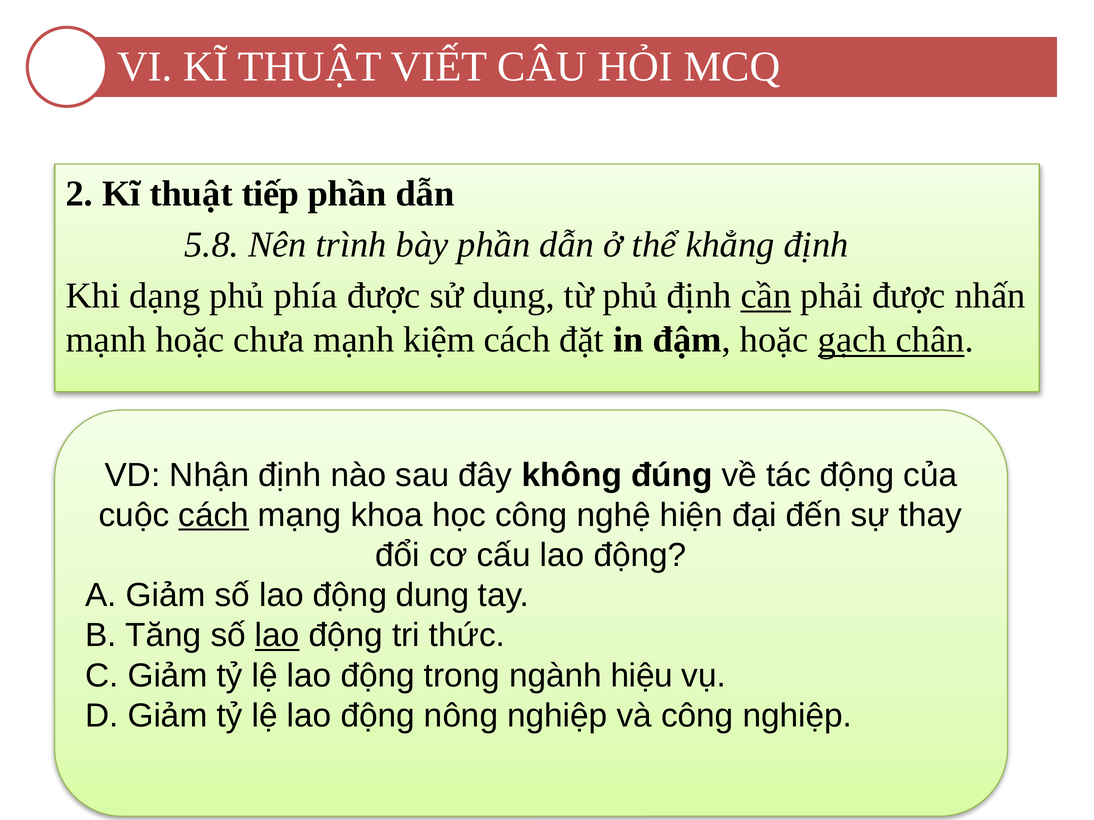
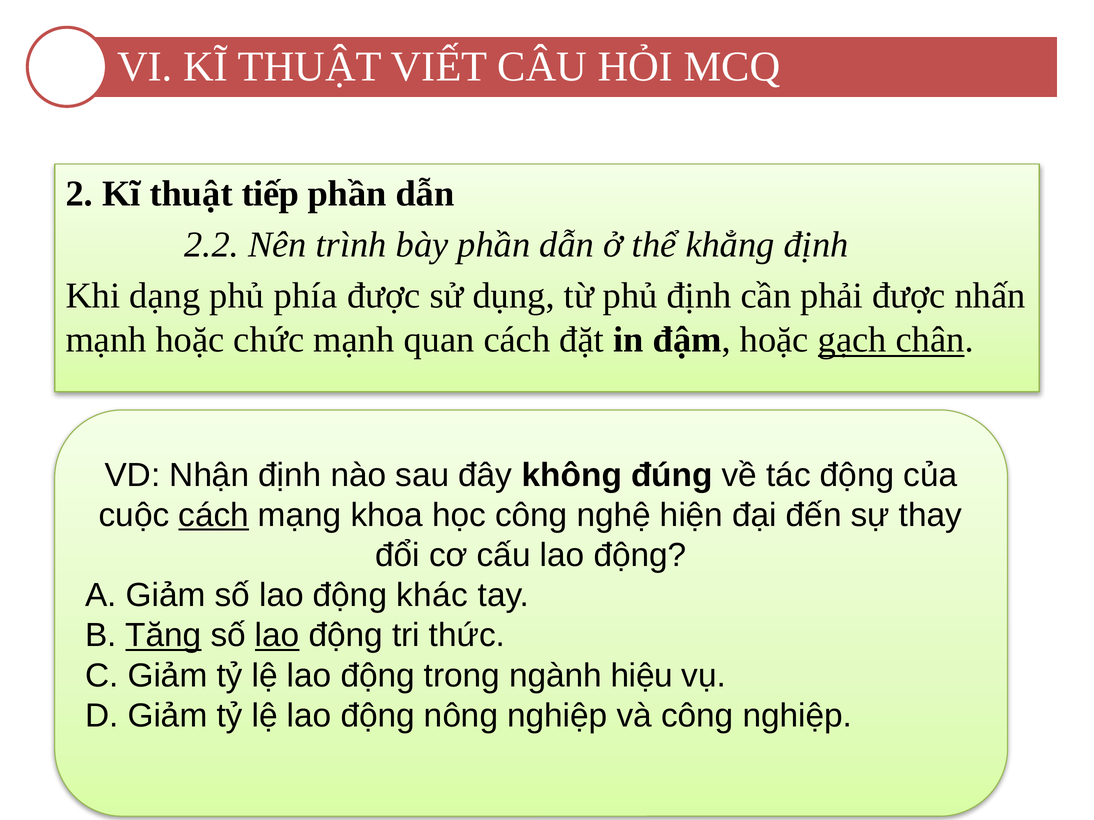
5.8: 5.8 -> 2.2 (212, 245)
cần underline: present -> none (766, 296)
chưa: chưa -> chức (269, 340)
kiệm: kiệm -> quan (439, 340)
dung: dung -> khác (432, 596)
Tăng underline: none -> present (163, 636)
